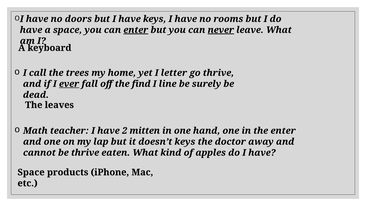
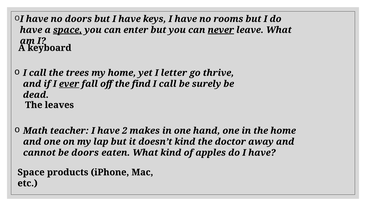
space underline: none -> present (68, 30)
enter underline: present -> none (136, 30)
line: line -> call (168, 84)
mitten: mitten -> makes (145, 131)
the enter: enter -> home (283, 131)
doesn’t keys: keys -> kind (185, 142)
be thrive: thrive -> doors (85, 153)
